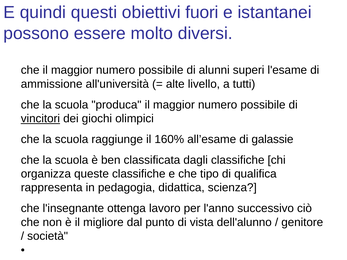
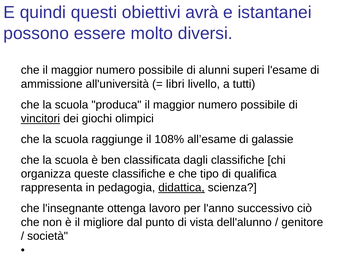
fuori: fuori -> avrà (202, 12)
alte: alte -> libri (175, 84)
160%: 160% -> 108% (169, 139)
didattica underline: none -> present (181, 188)
